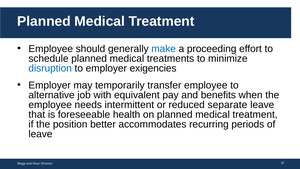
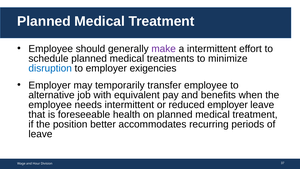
make colour: blue -> purple (164, 49)
a proceeding: proceeding -> intermittent (212, 49)
reduced separate: separate -> employer (228, 105)
